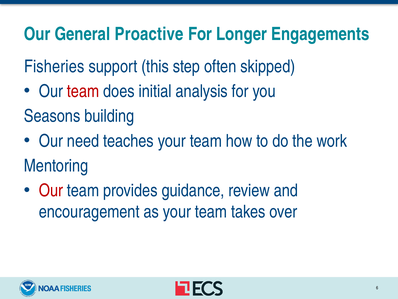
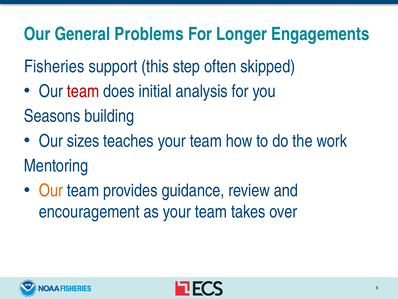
Proactive: Proactive -> Problems (149, 34)
need: need -> sizes (83, 141)
Our colour: red -> orange (51, 190)
